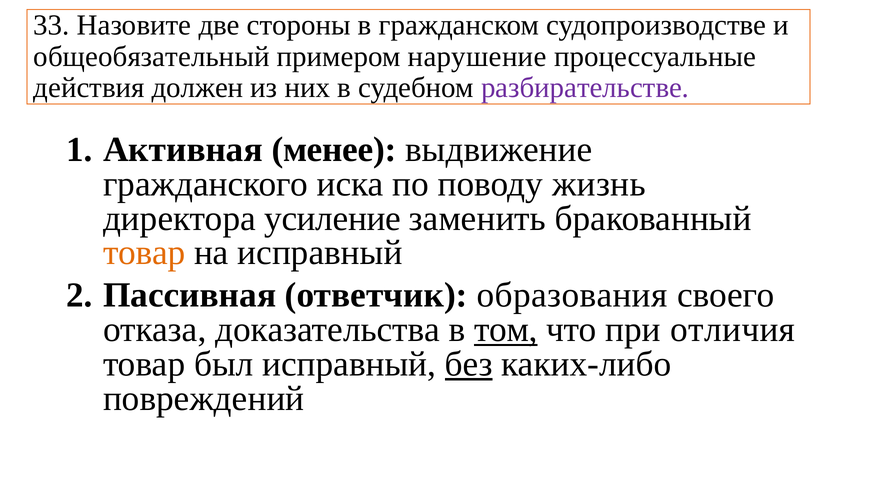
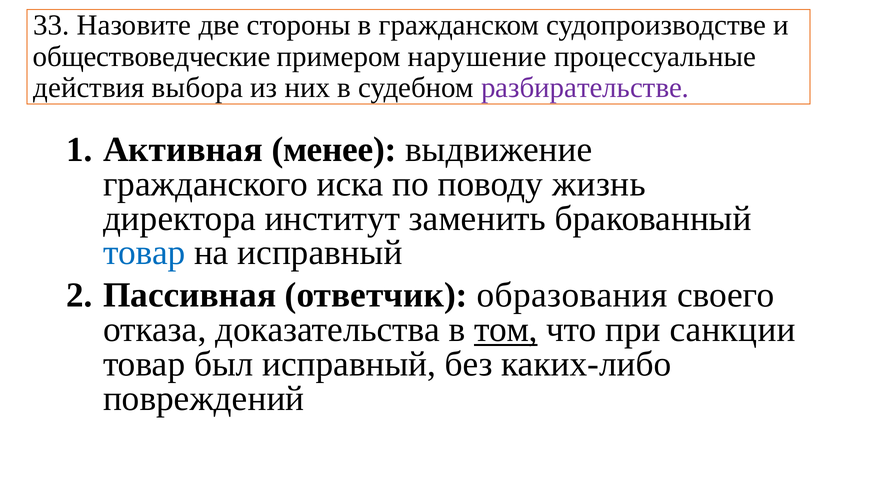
общеобязательный: общеобязательный -> обществоведческие (152, 56)
должен: должен -> выбора (197, 88)
усиление: усиление -> институт (332, 218)
товар colour: orange -> blue (144, 252)
отличия: отличия -> санкции (733, 329)
без underline: present -> none (469, 364)
